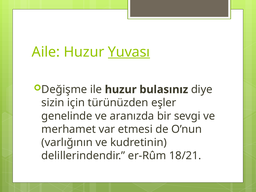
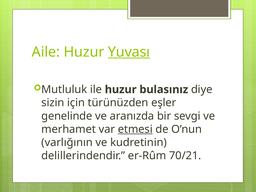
Değişme: Değişme -> Mutluluk (64, 90)
etmesi underline: none -> present (135, 129)
18/21: 18/21 -> 70/21 (185, 156)
